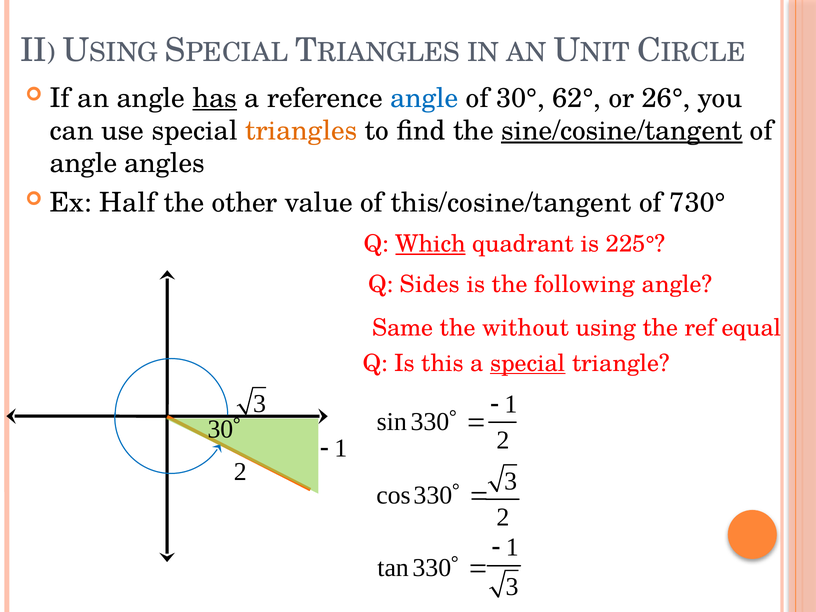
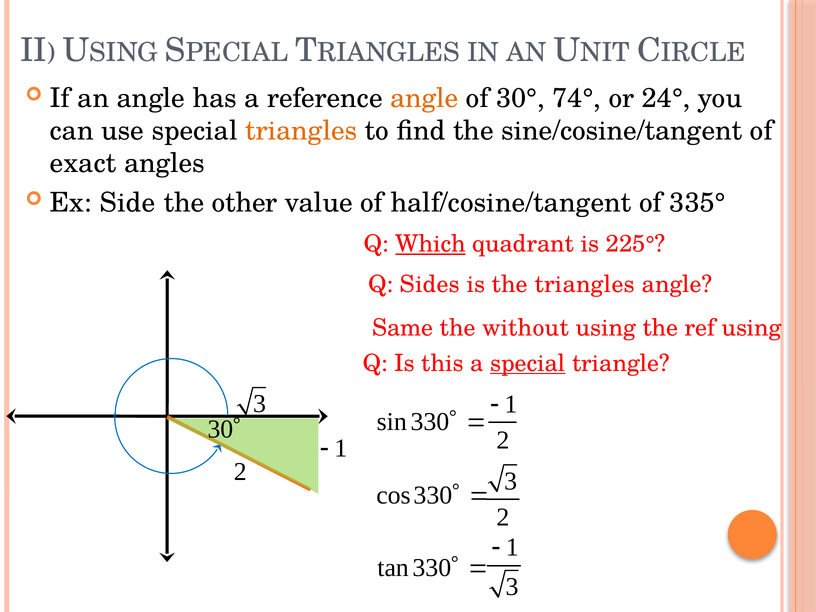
has underline: present -> none (215, 98)
angle colour: blue -> orange (424, 98)
62°: 62° -> 74° (577, 98)
26°: 26° -> 24° (666, 98)
sine/cosine/tangent underline: present -> none (622, 131)
angle: angle -> exact (83, 163)
Half: Half -> Side (128, 203)
this/cosine/tangent: this/cosine/tangent -> half/cosine/tangent (511, 203)
730°: 730° -> 335° (698, 203)
the following: following -> triangles (585, 284)
ref equal: equal -> using (752, 328)
